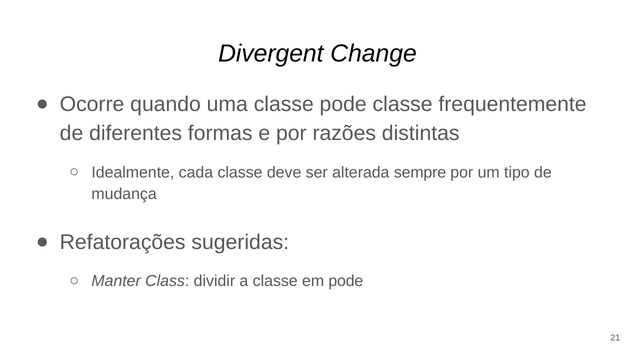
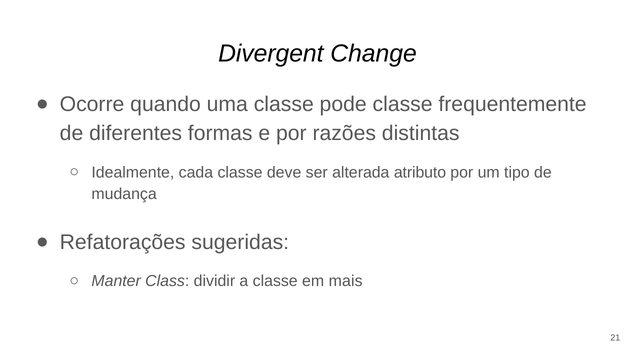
sempre: sempre -> atributo (420, 172)
em pode: pode -> mais (346, 281)
